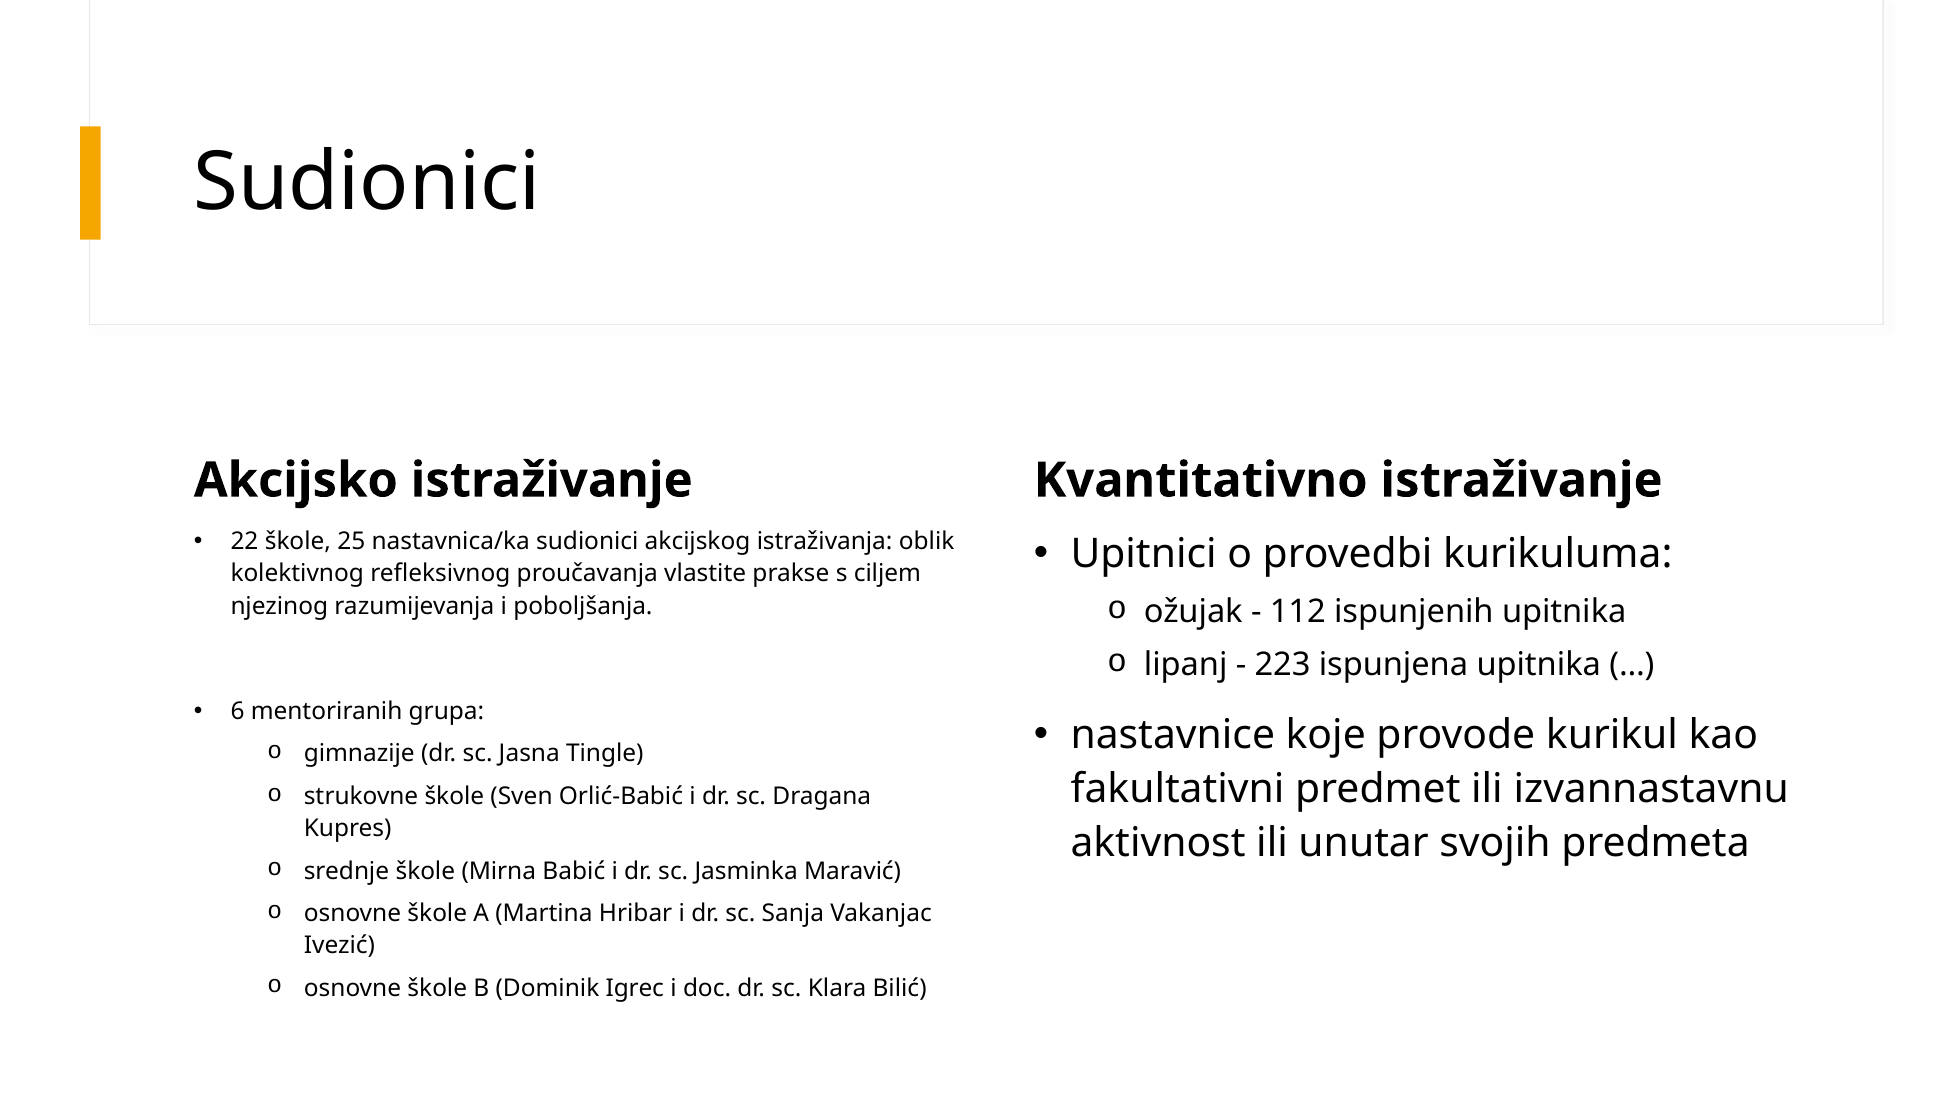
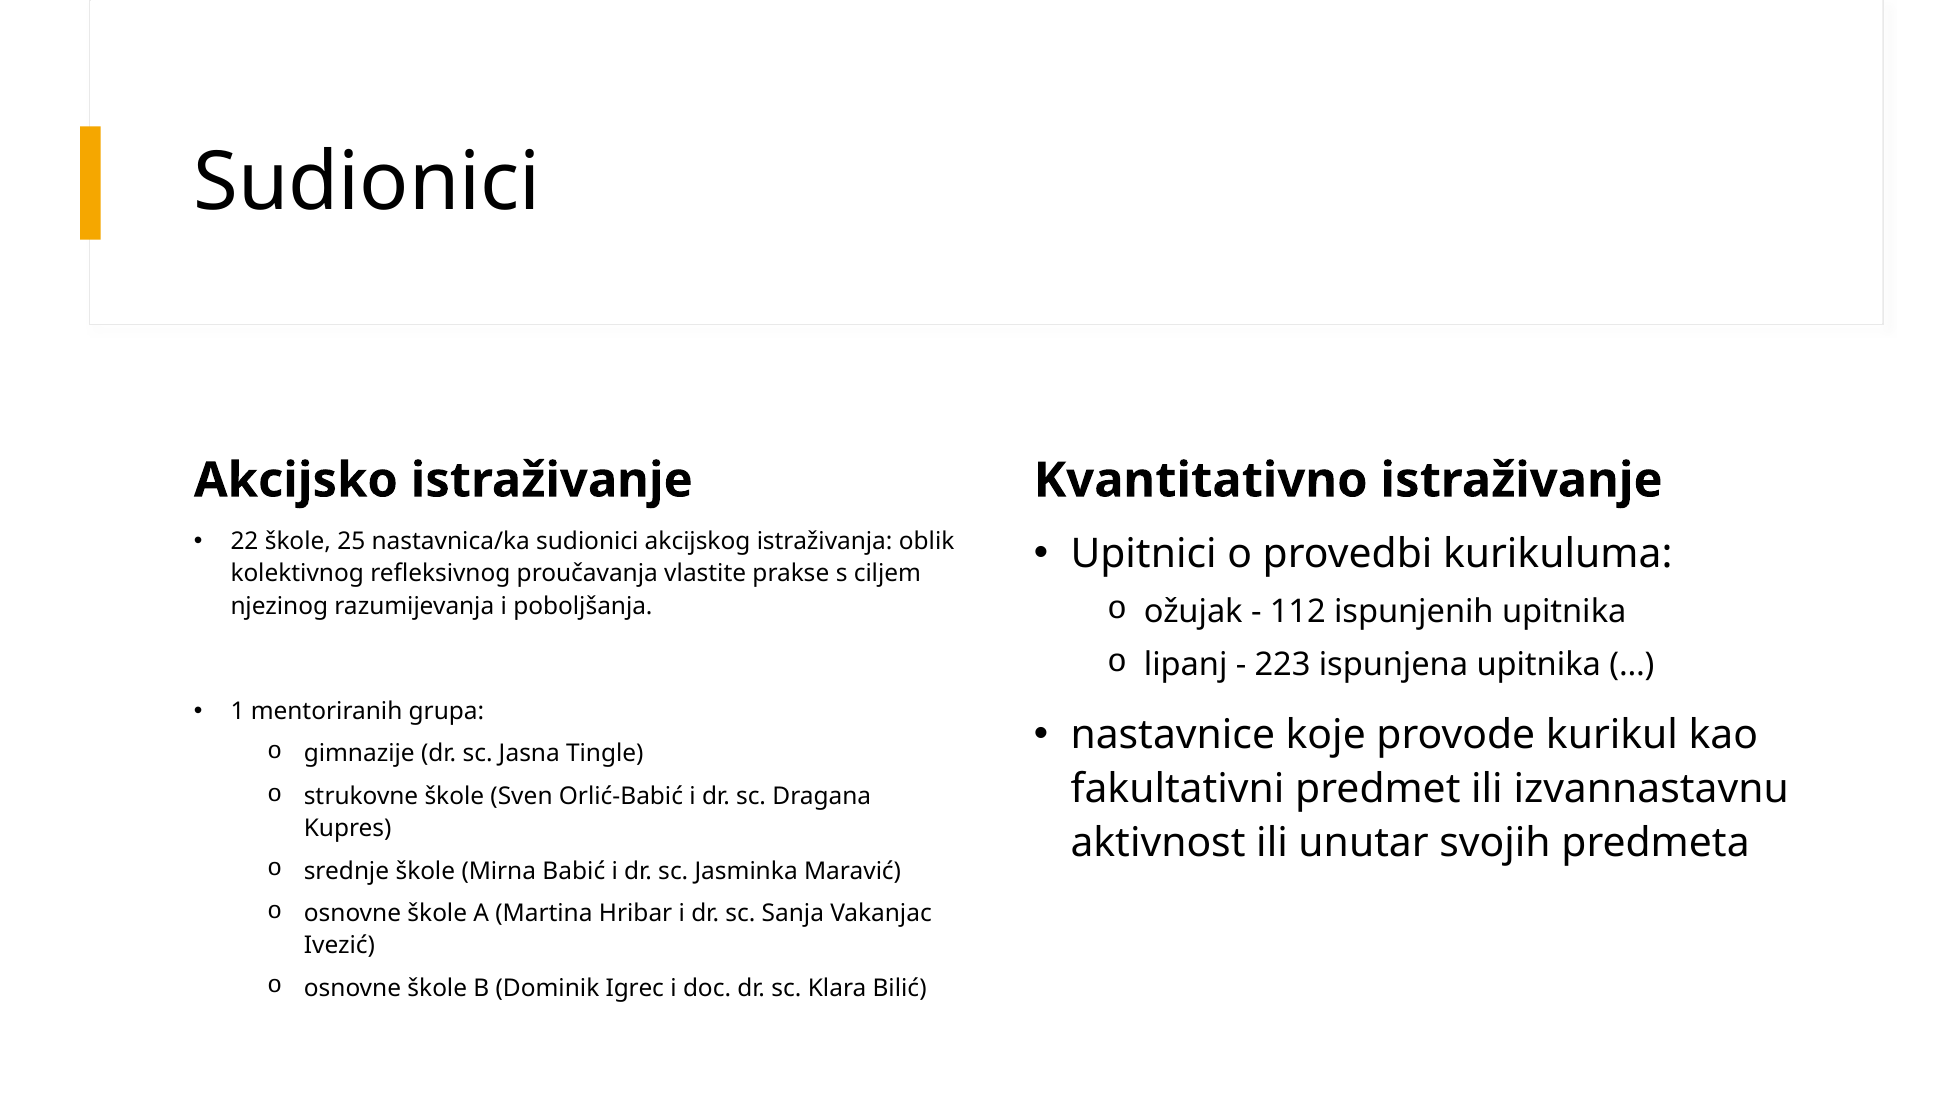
6: 6 -> 1 (238, 711)
